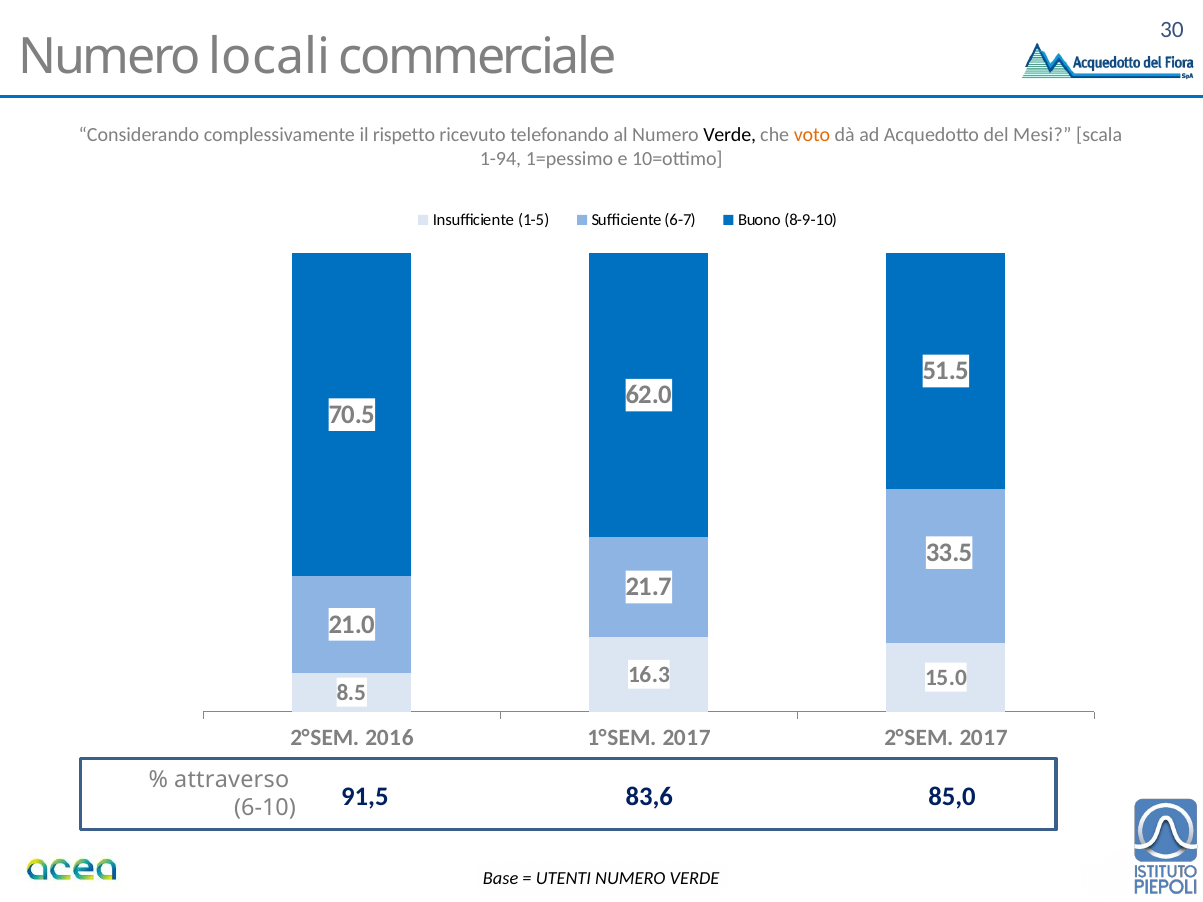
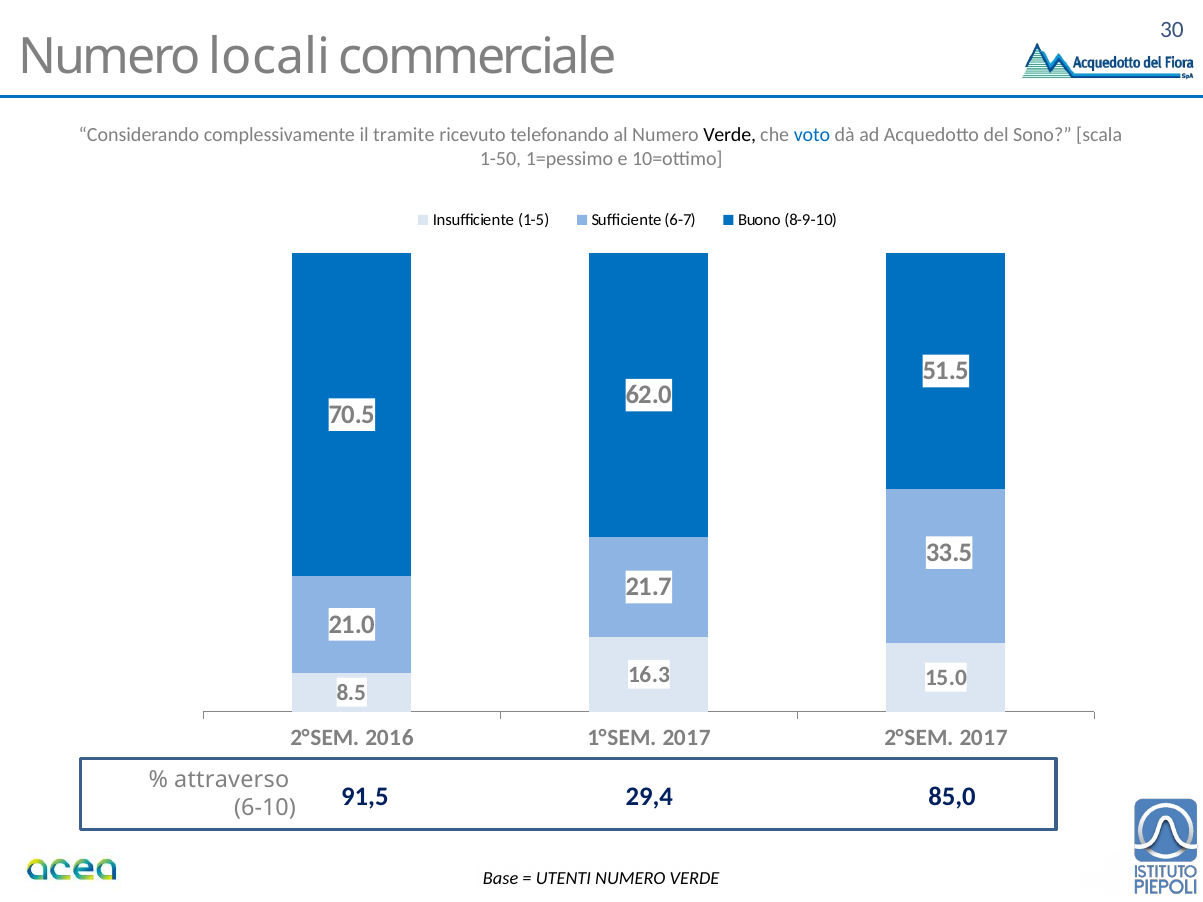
rispetto: rispetto -> tramite (404, 135)
voto colour: orange -> blue (812, 135)
Mesi: Mesi -> Sono (1042, 135)
1-94: 1-94 -> 1-50 (500, 159)
83,6: 83,6 -> 29,4 (649, 797)
